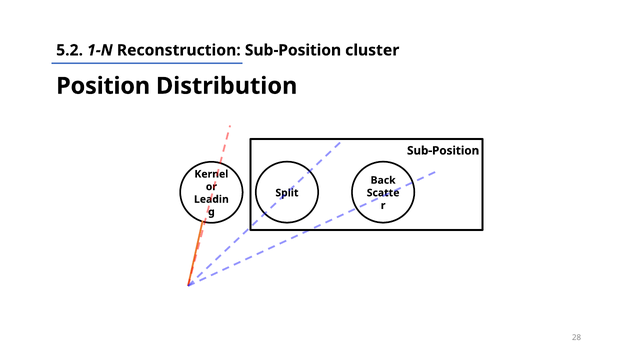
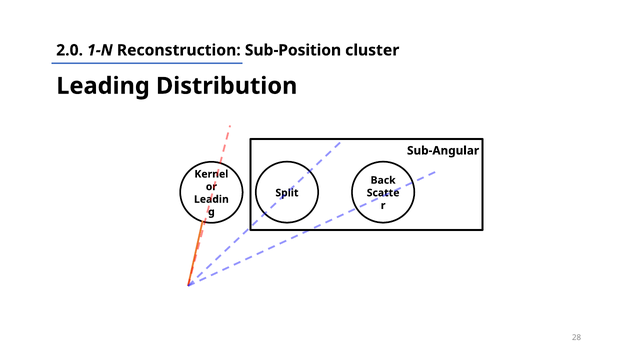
5.2: 5.2 -> 2.0 (70, 50)
Position: Position -> Leading (103, 86)
Sub-Position: Sub-Position -> Sub-Angular (443, 151)
